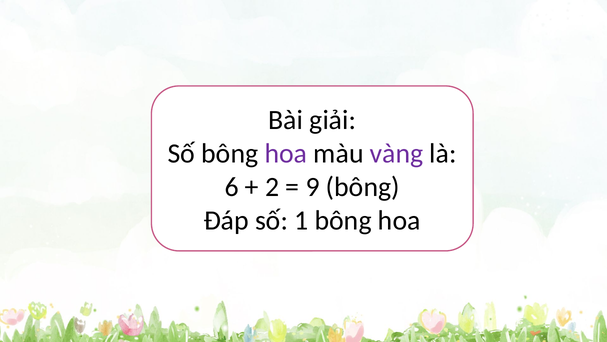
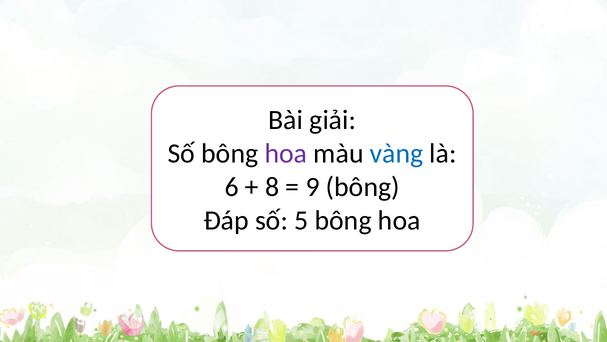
vàng colour: purple -> blue (396, 153)
2: 2 -> 8 (272, 187)
1: 1 -> 5 (301, 220)
